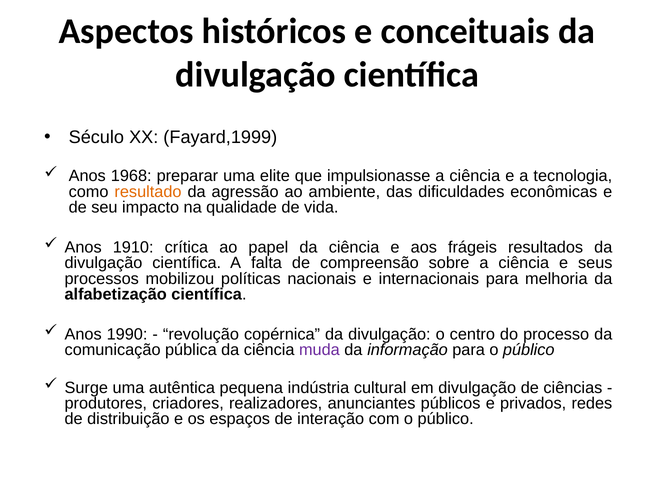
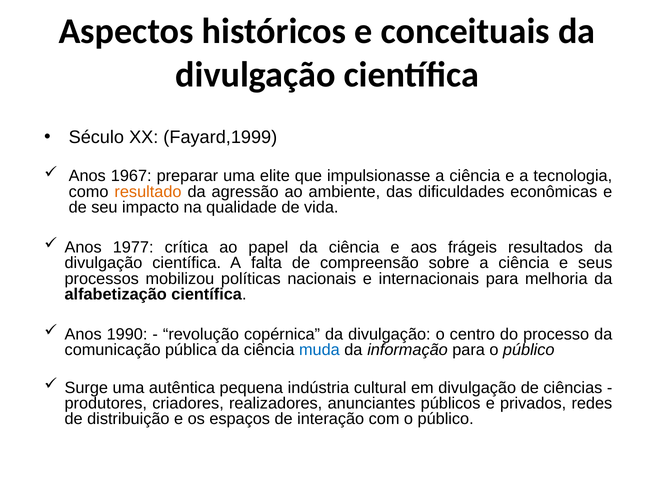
1968: 1968 -> 1967 (131, 176)
1910: 1910 -> 1977 (133, 247)
muda colour: purple -> blue (319, 350)
